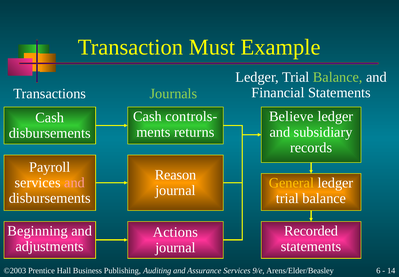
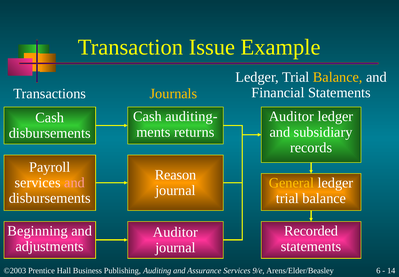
Must: Must -> Issue (212, 47)
Balance colour: light green -> yellow (338, 77)
Journals colour: light green -> yellow (173, 93)
controls-: controls- -> auditing- (191, 116)
Believe: Believe -> Auditor (291, 116)
Actions: Actions -> Auditor (175, 231)
